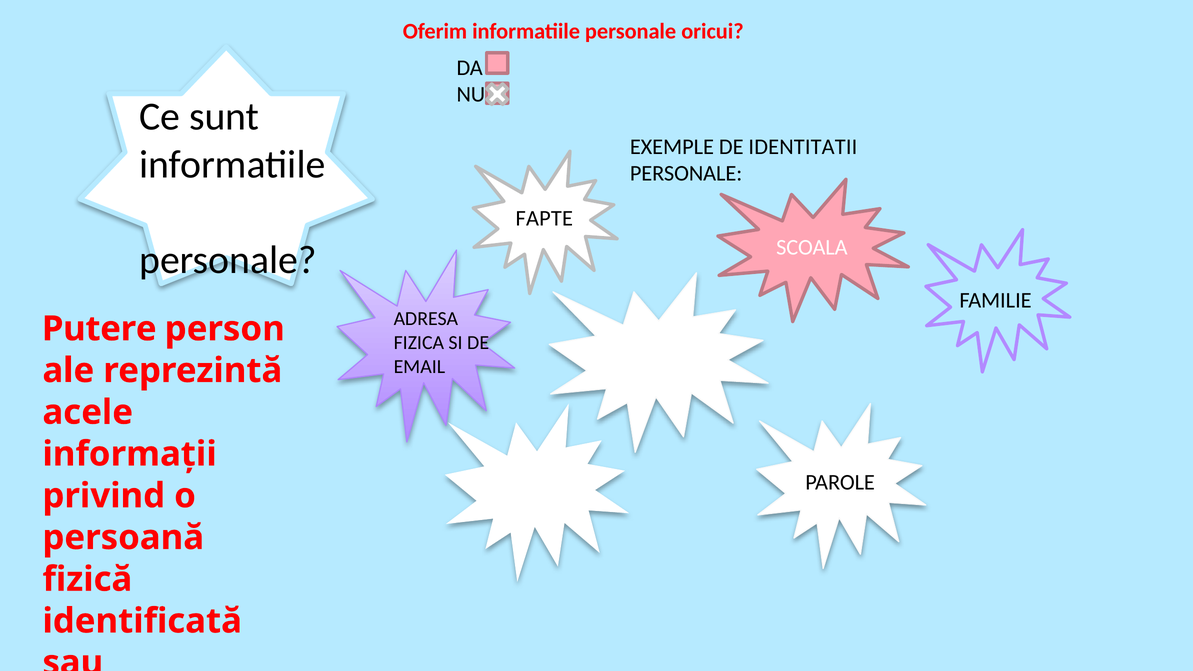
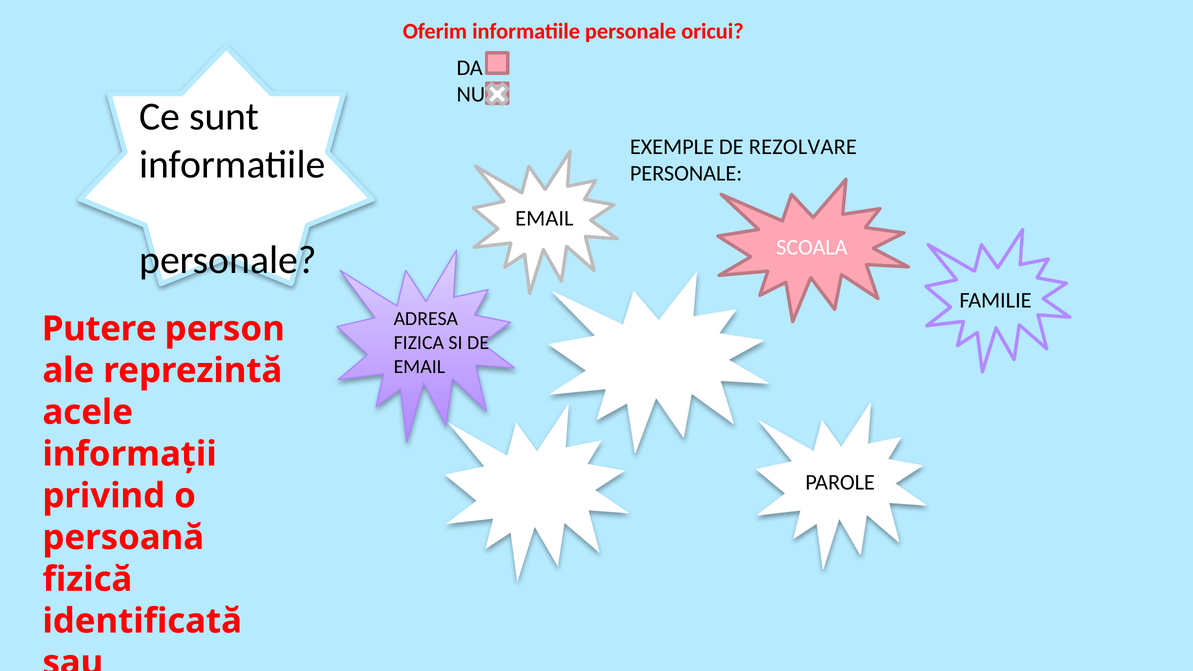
IDENTITATII: IDENTITATII -> REZOLVARE (803, 147)
FAPTE: FAPTE -> EMAIL (544, 218)
